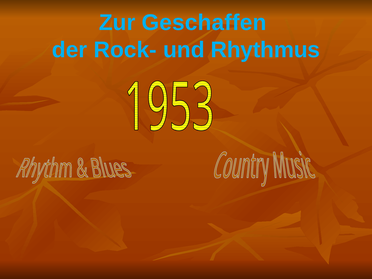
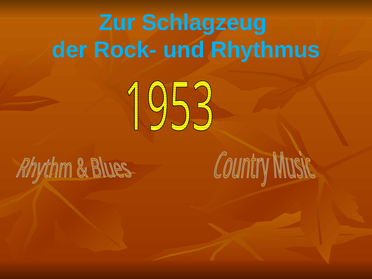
Geschaffen: Geschaffen -> Schlagzeug (204, 23)
